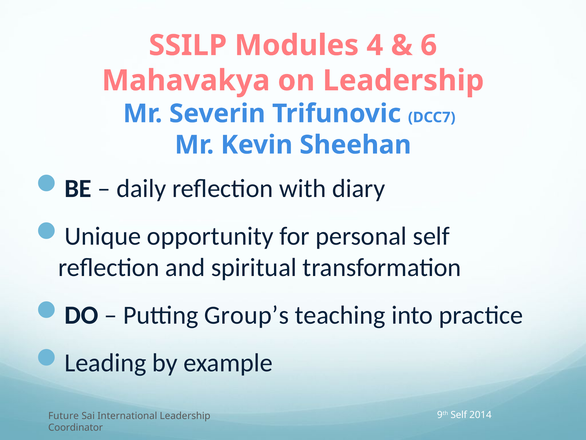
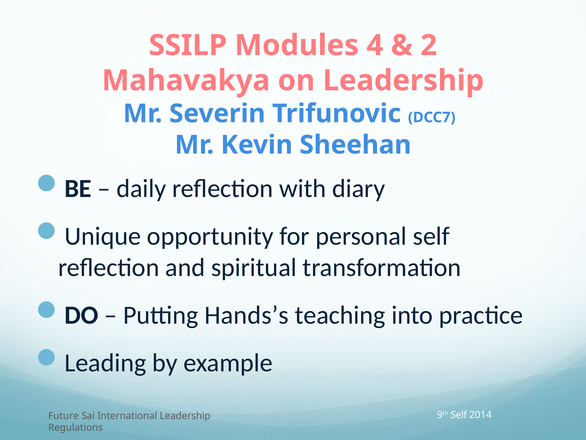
6: 6 -> 2 (429, 45)
Group’s: Group’s -> Hands’s (247, 315)
Coordinator: Coordinator -> Regulations (75, 427)
